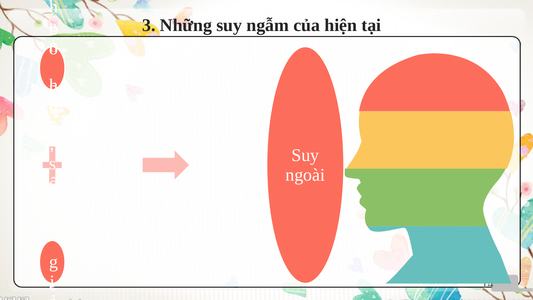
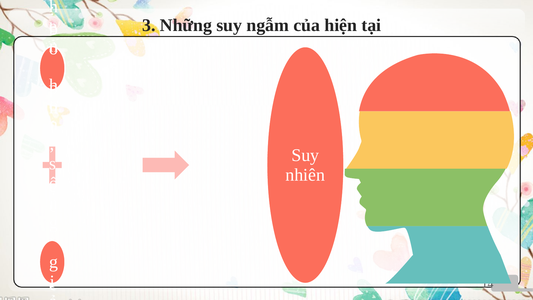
ngoài: ngoài -> nhiên (305, 175)
